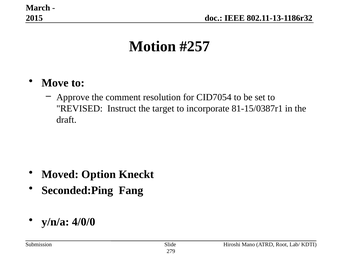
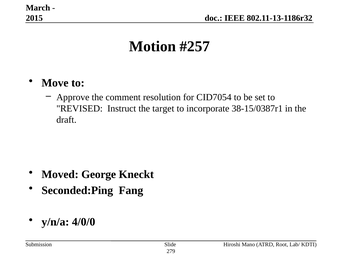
81-15/0387r1: 81-15/0387r1 -> 38-15/0387r1 (257, 108)
Option: Option -> George (99, 174)
